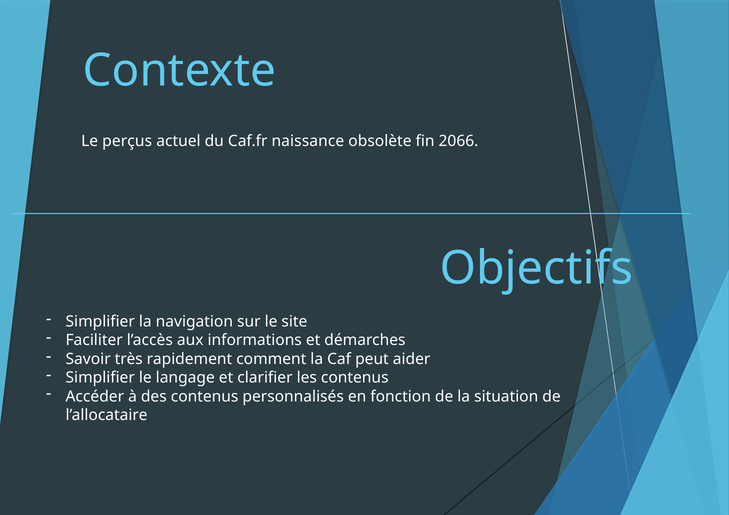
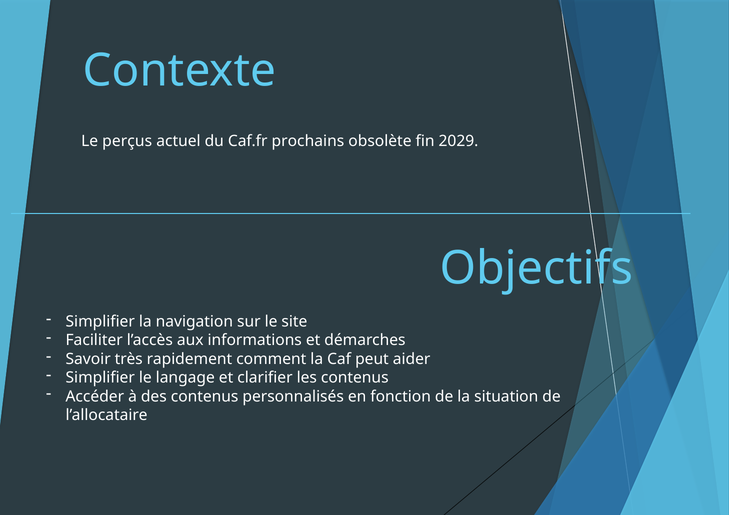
naissance: naissance -> prochains (308, 141)
2066: 2066 -> 2029 (458, 141)
